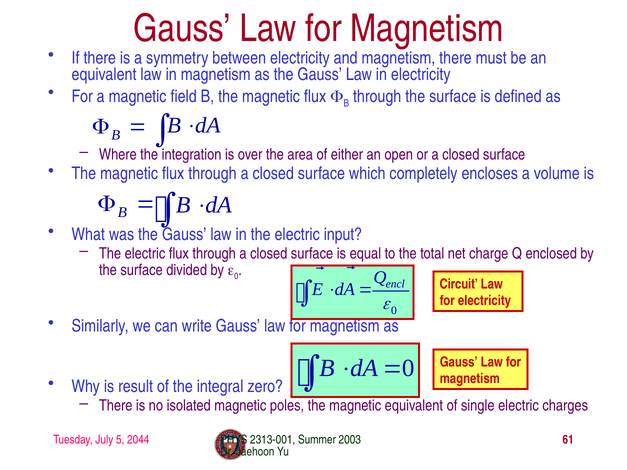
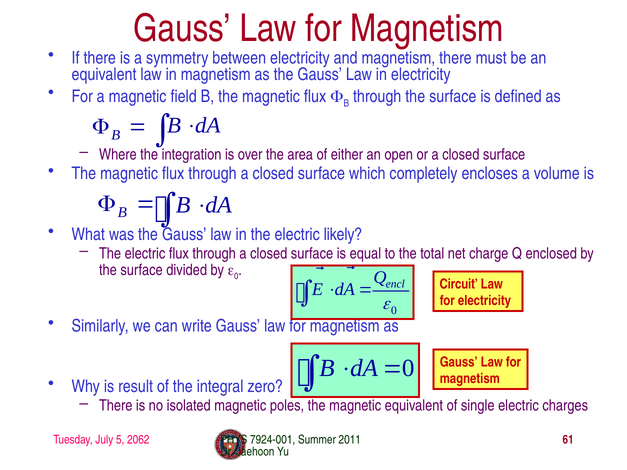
input: input -> likely (343, 234)
2044: 2044 -> 2062 (138, 440)
2313-001: 2313-001 -> 7924-001 (273, 440)
2003: 2003 -> 2011 (350, 440)
